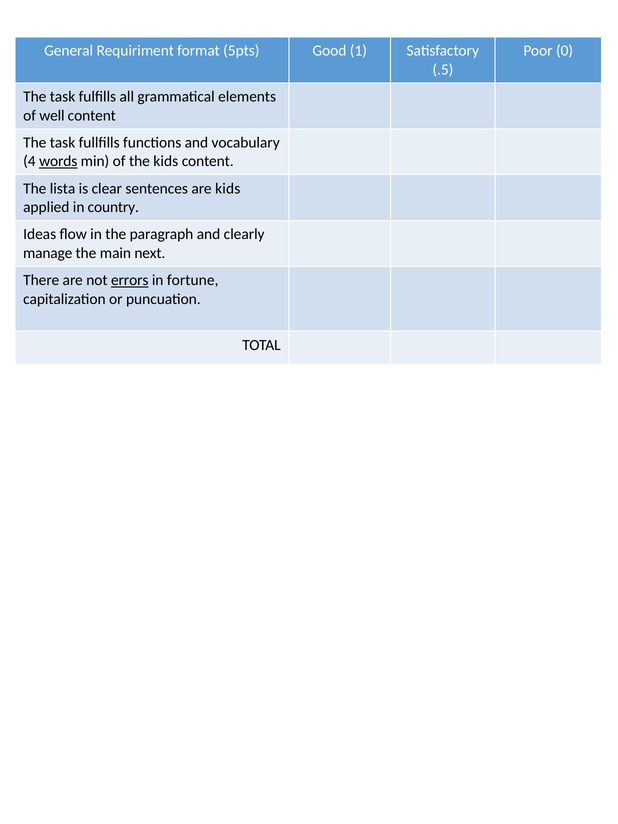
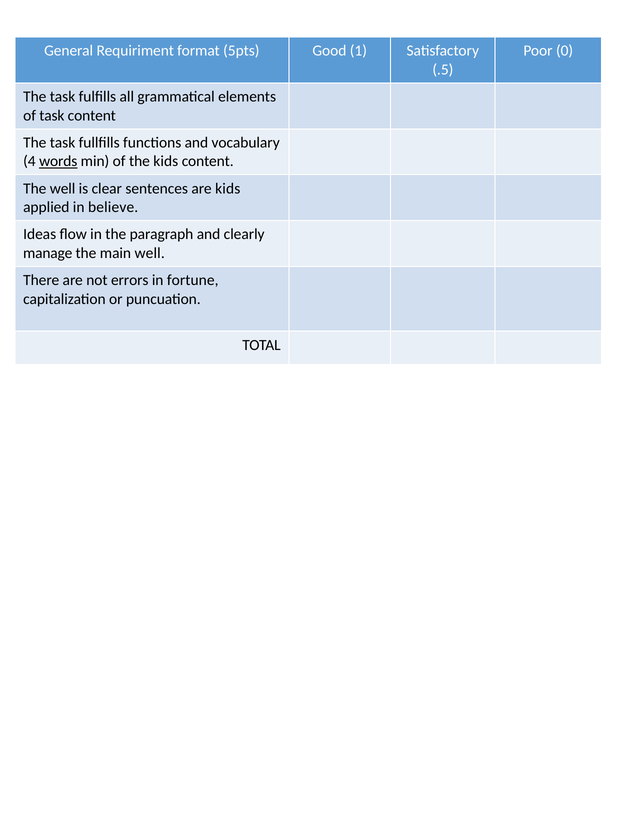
of well: well -> task (52, 115)
The lista: lista -> well (63, 188)
country: country -> believe (113, 207)
main next: next -> well (150, 253)
errors underline: present -> none (130, 280)
